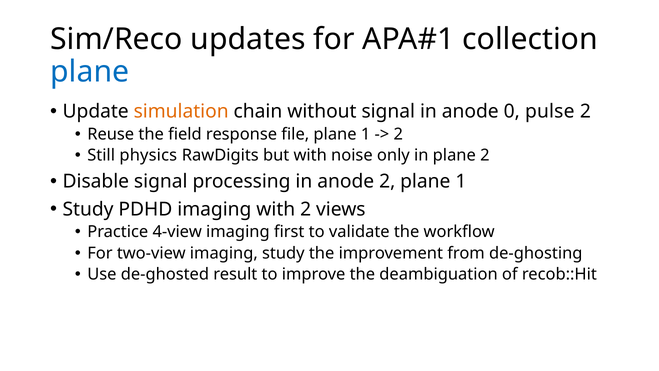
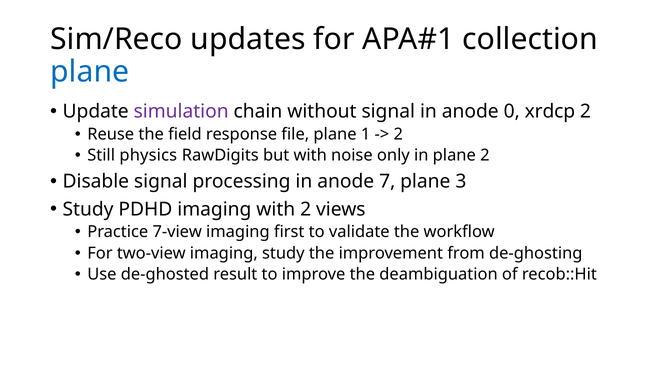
simulation colour: orange -> purple (181, 111)
pulse: pulse -> xrdcp (550, 111)
anode 2: 2 -> 7 (387, 181)
1: 1 -> 3 (461, 181)
4-view: 4-view -> 7-view (177, 232)
